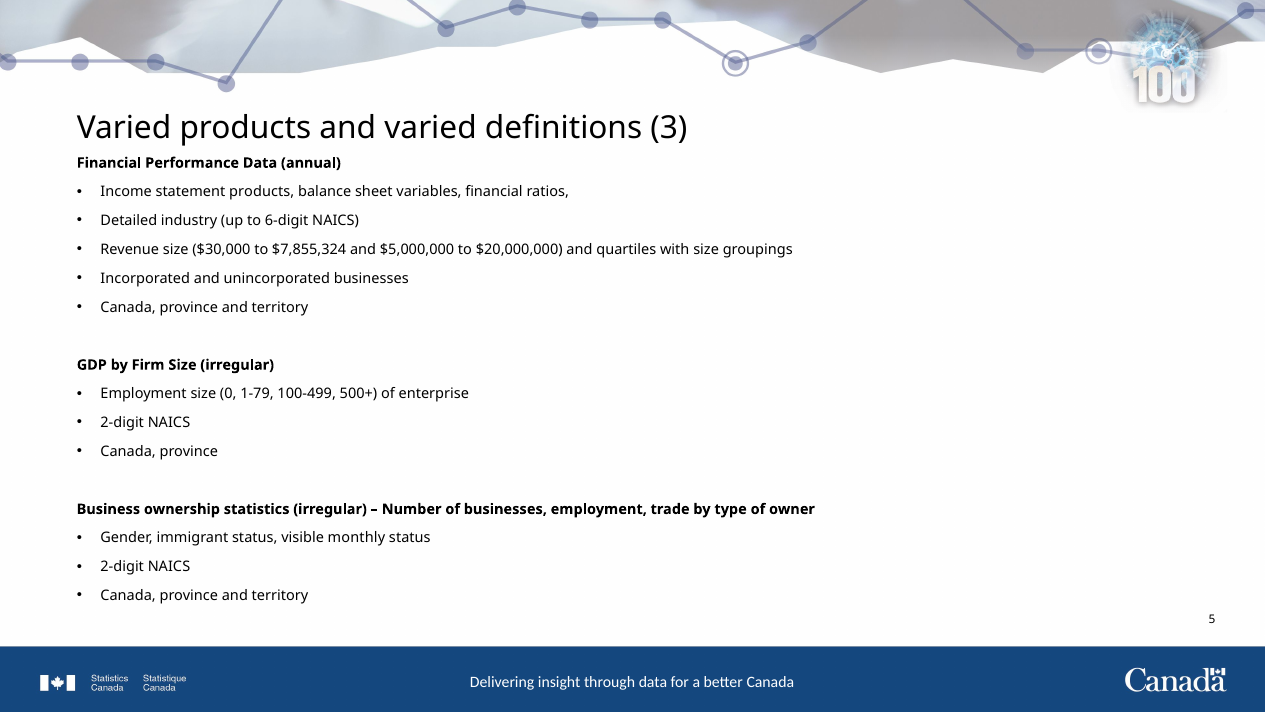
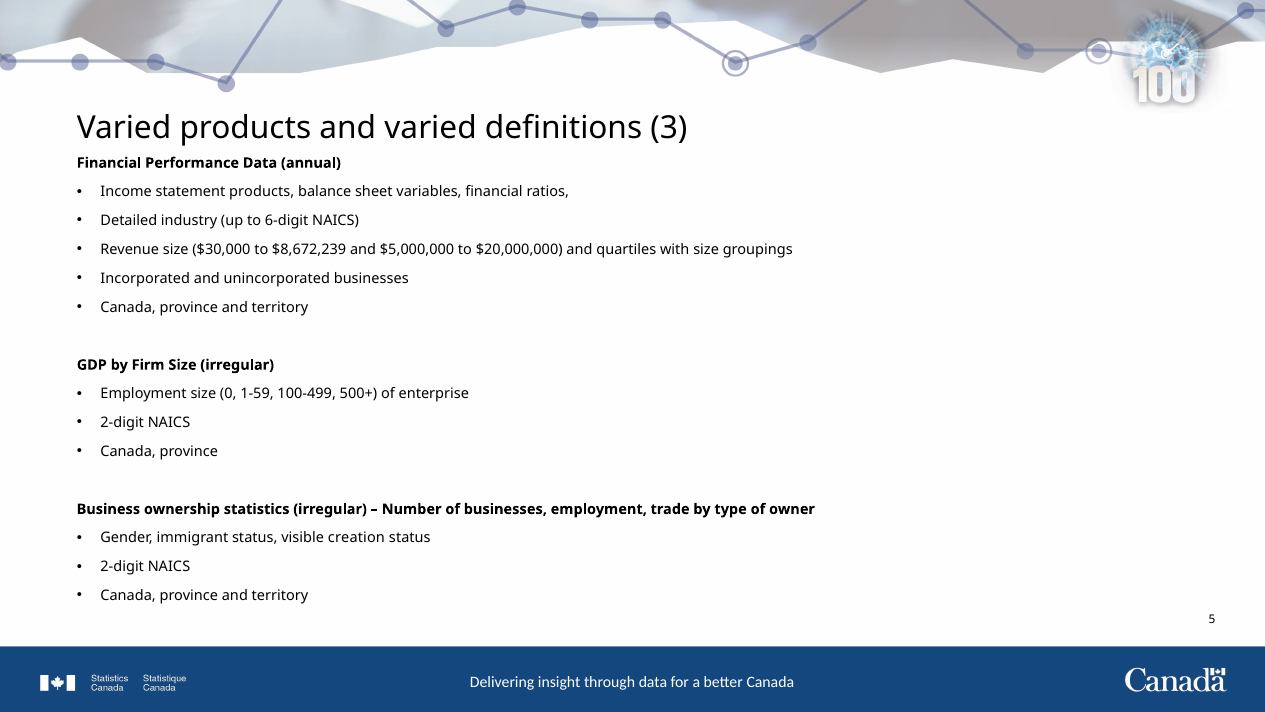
$7,855,324: $7,855,324 -> $8,672,239 (309, 249)
1-79: 1-79 -> 1-59 (257, 394)
monthly: monthly -> creation (356, 538)
